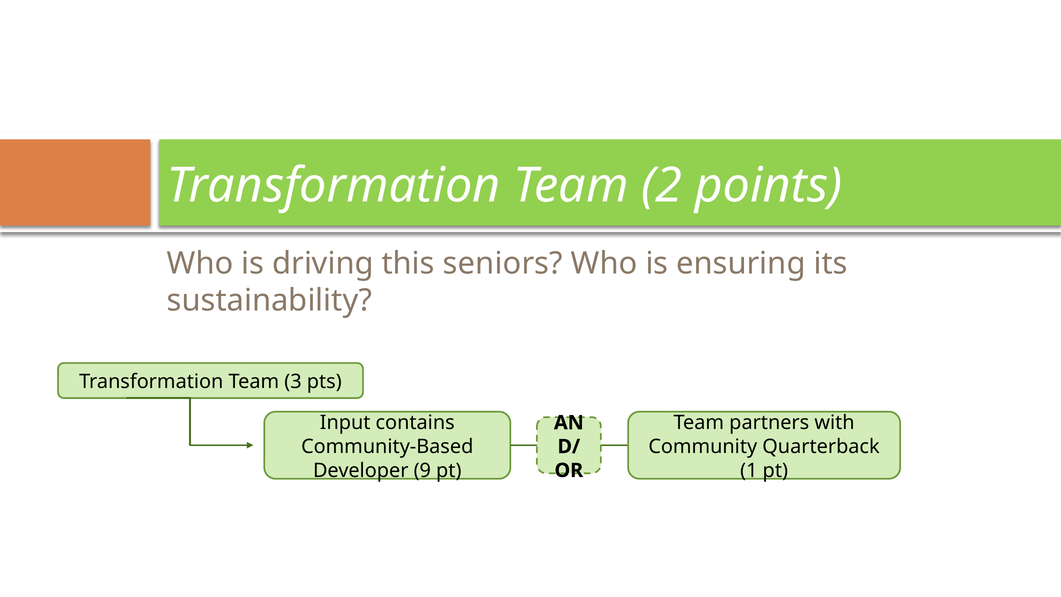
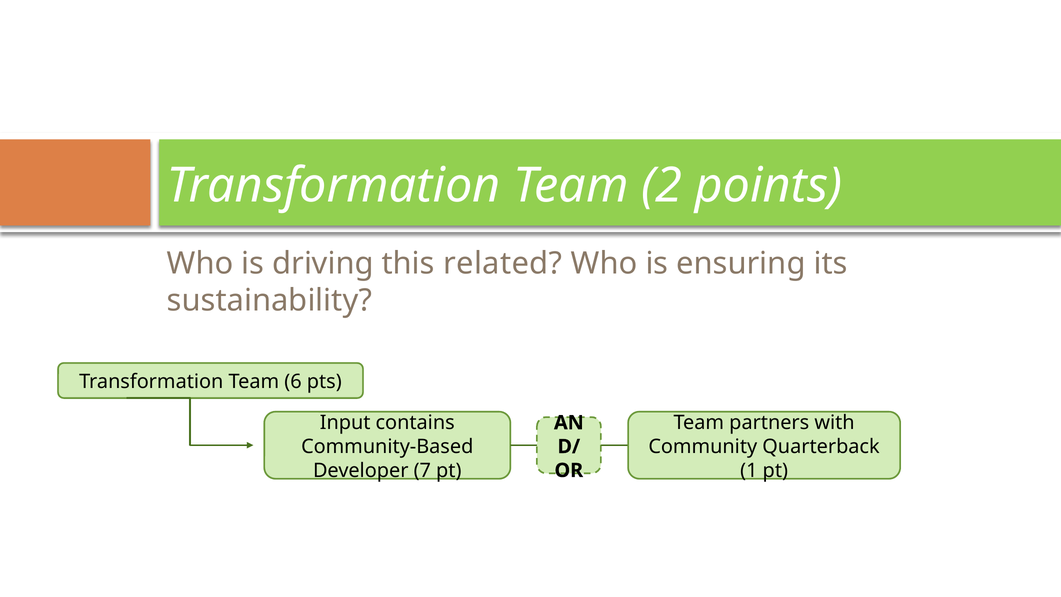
seniors: seniors -> related (503, 263)
3: 3 -> 6 (293, 382)
9: 9 -> 7 (422, 470)
